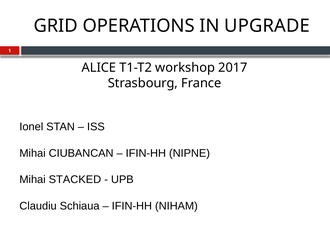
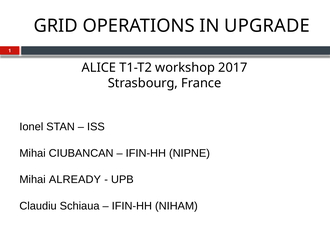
STACKED: STACKED -> ALREADY (75, 179)
